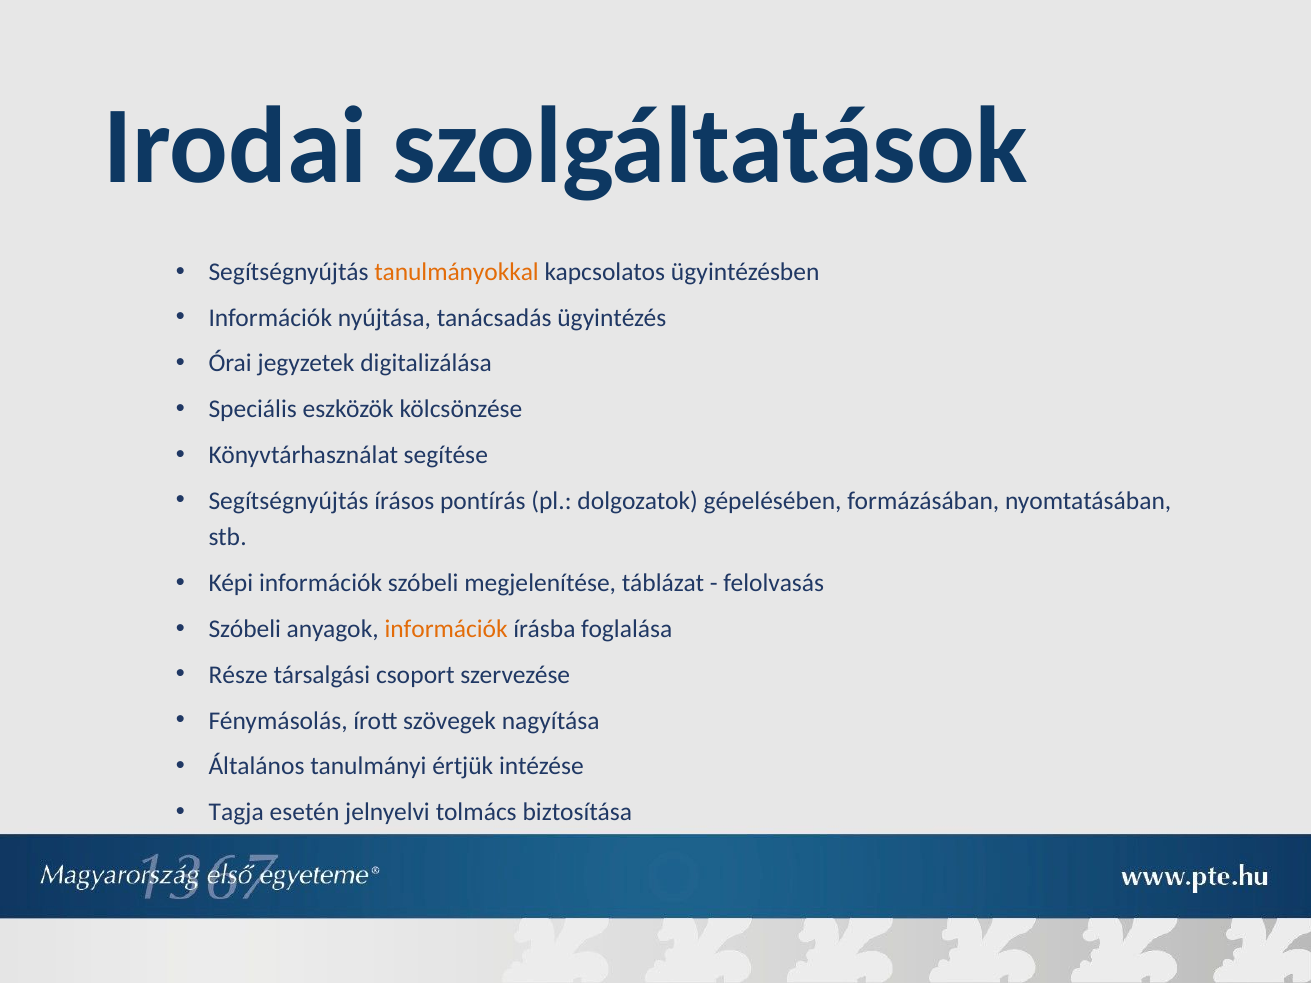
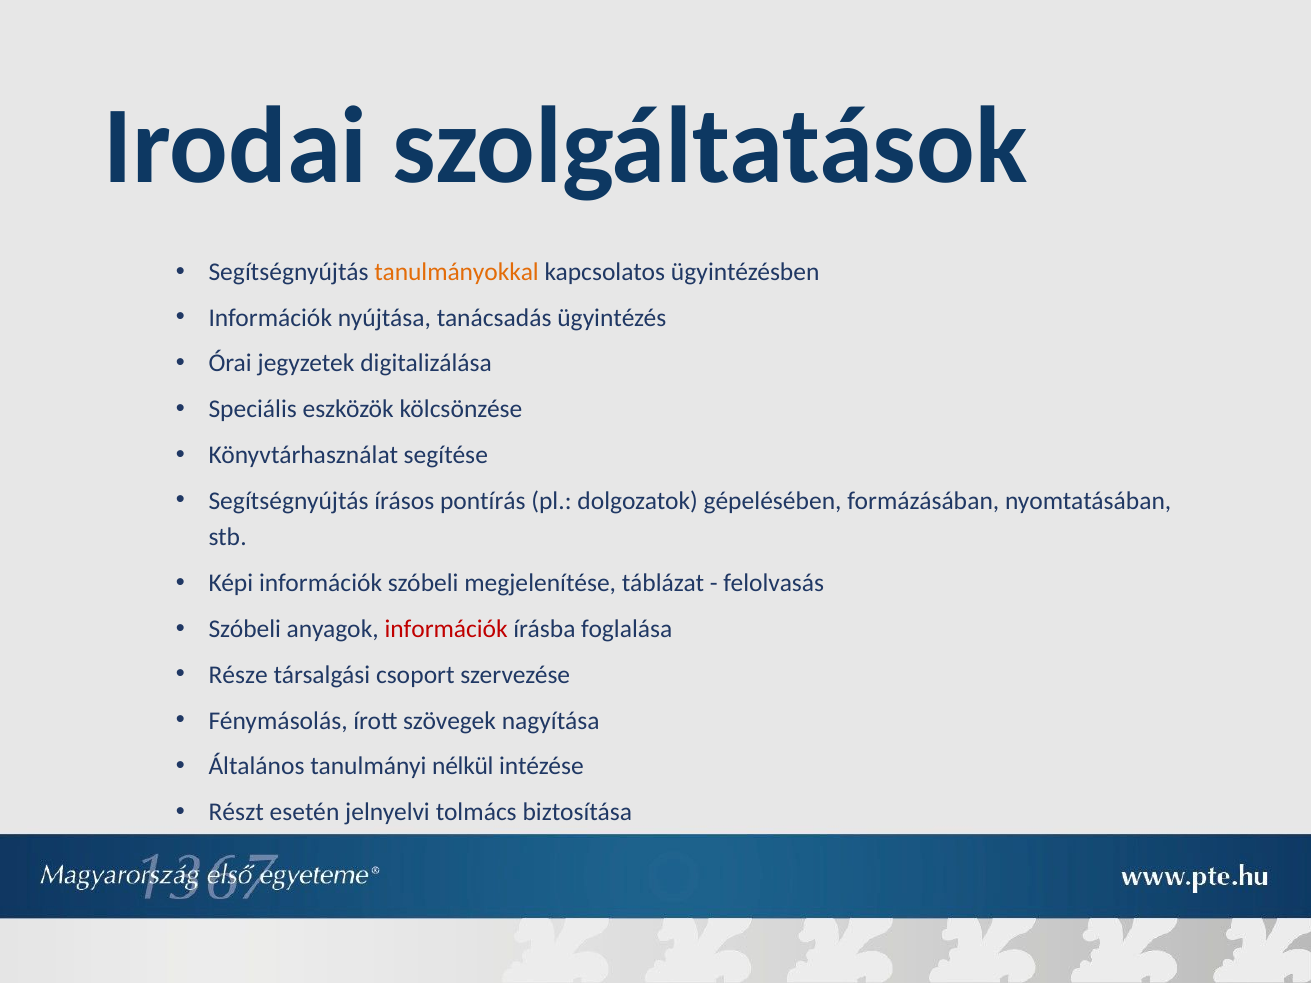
információk colour: orange -> red (446, 629)
értjük: értjük -> nélkül (463, 767)
Tagja: Tagja -> Részt (236, 812)
